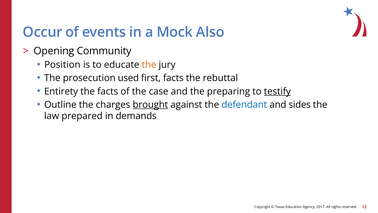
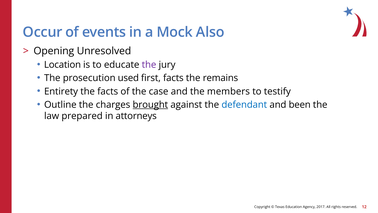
Community: Community -> Unresolved (104, 51)
Position: Position -> Location (62, 65)
the colour: orange -> purple (149, 65)
rebuttal: rebuttal -> remains (220, 78)
preparing: preparing -> members (228, 91)
testify underline: present -> none (277, 91)
sides: sides -> been (300, 105)
demands: demands -> attorneys (136, 116)
